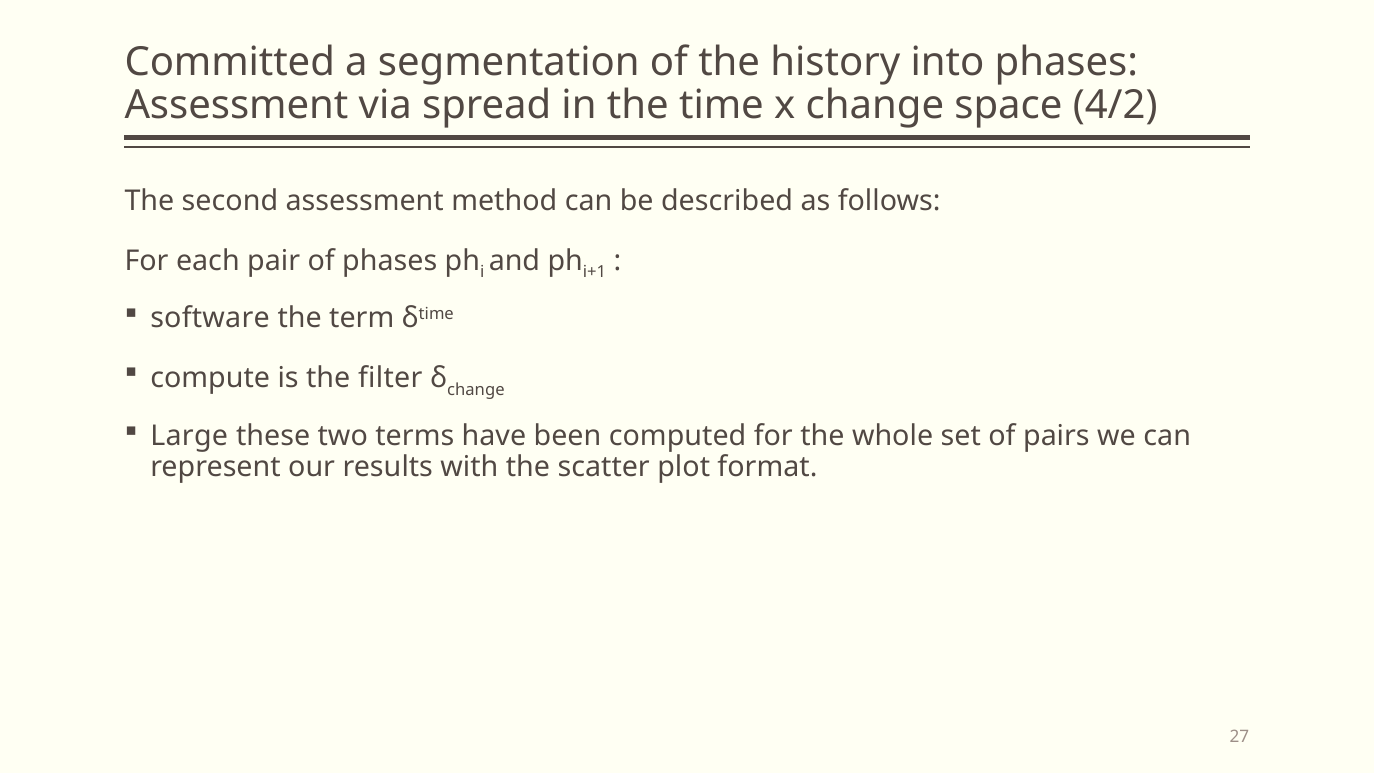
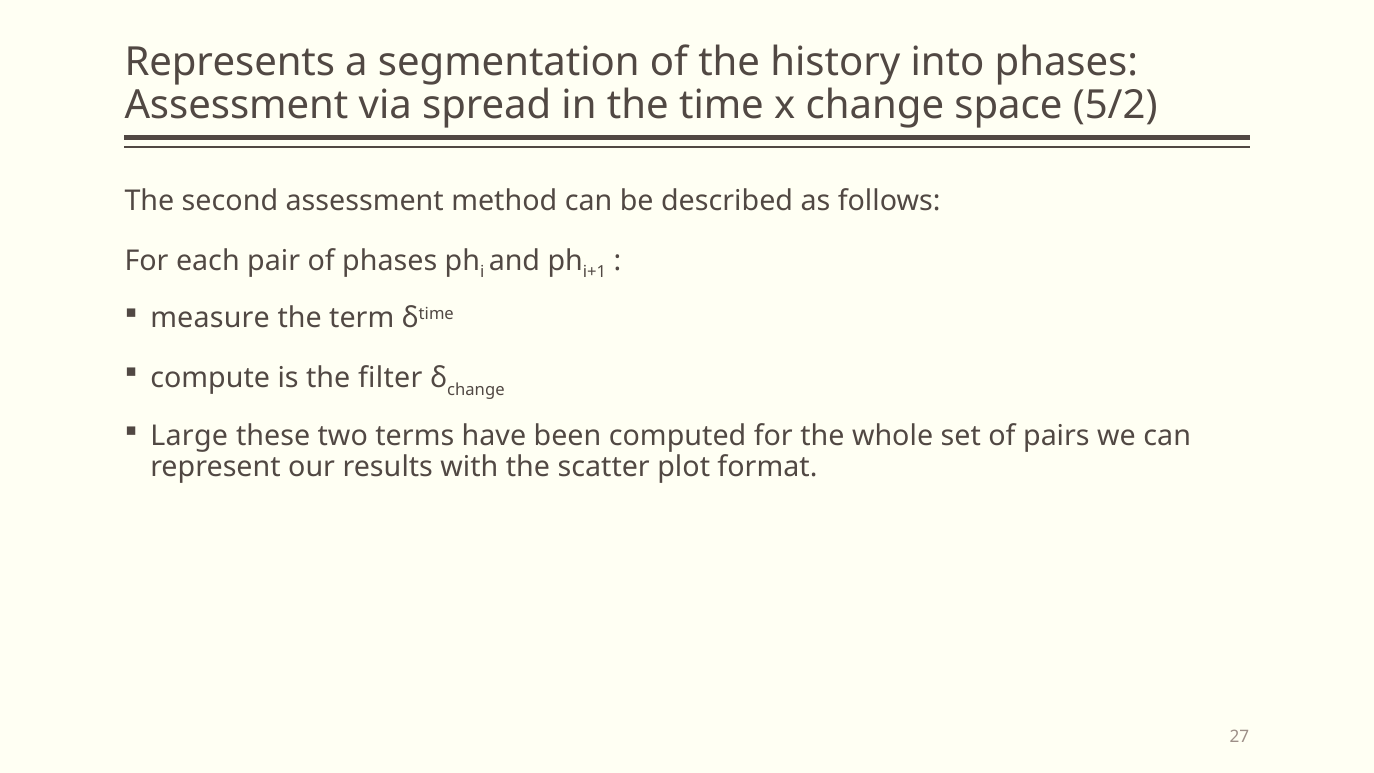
Committed: Committed -> Represents (230, 62)
4/2: 4/2 -> 5/2 (1115, 105)
software: software -> measure (210, 318)
